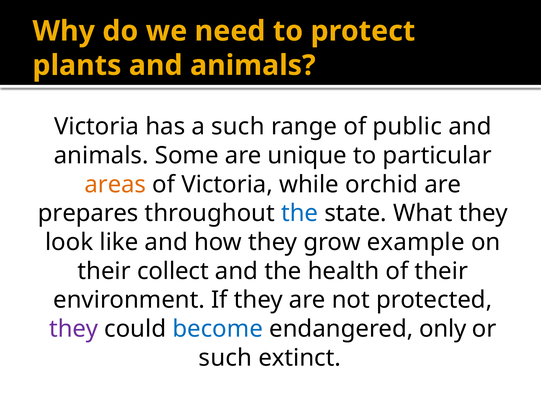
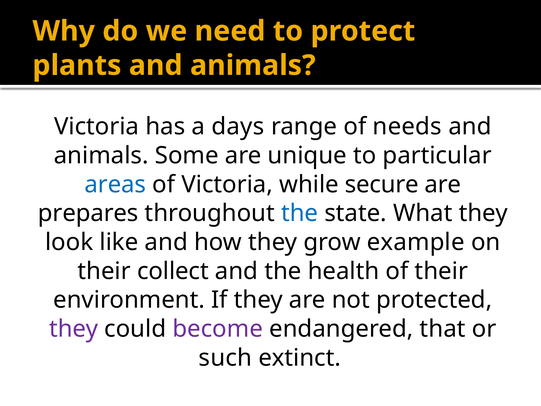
a such: such -> days (238, 127)
public: public -> needs (407, 127)
areas colour: orange -> blue (115, 184)
orchid: orchid -> secure (382, 184)
become colour: blue -> purple (218, 329)
only: only -> that (443, 329)
